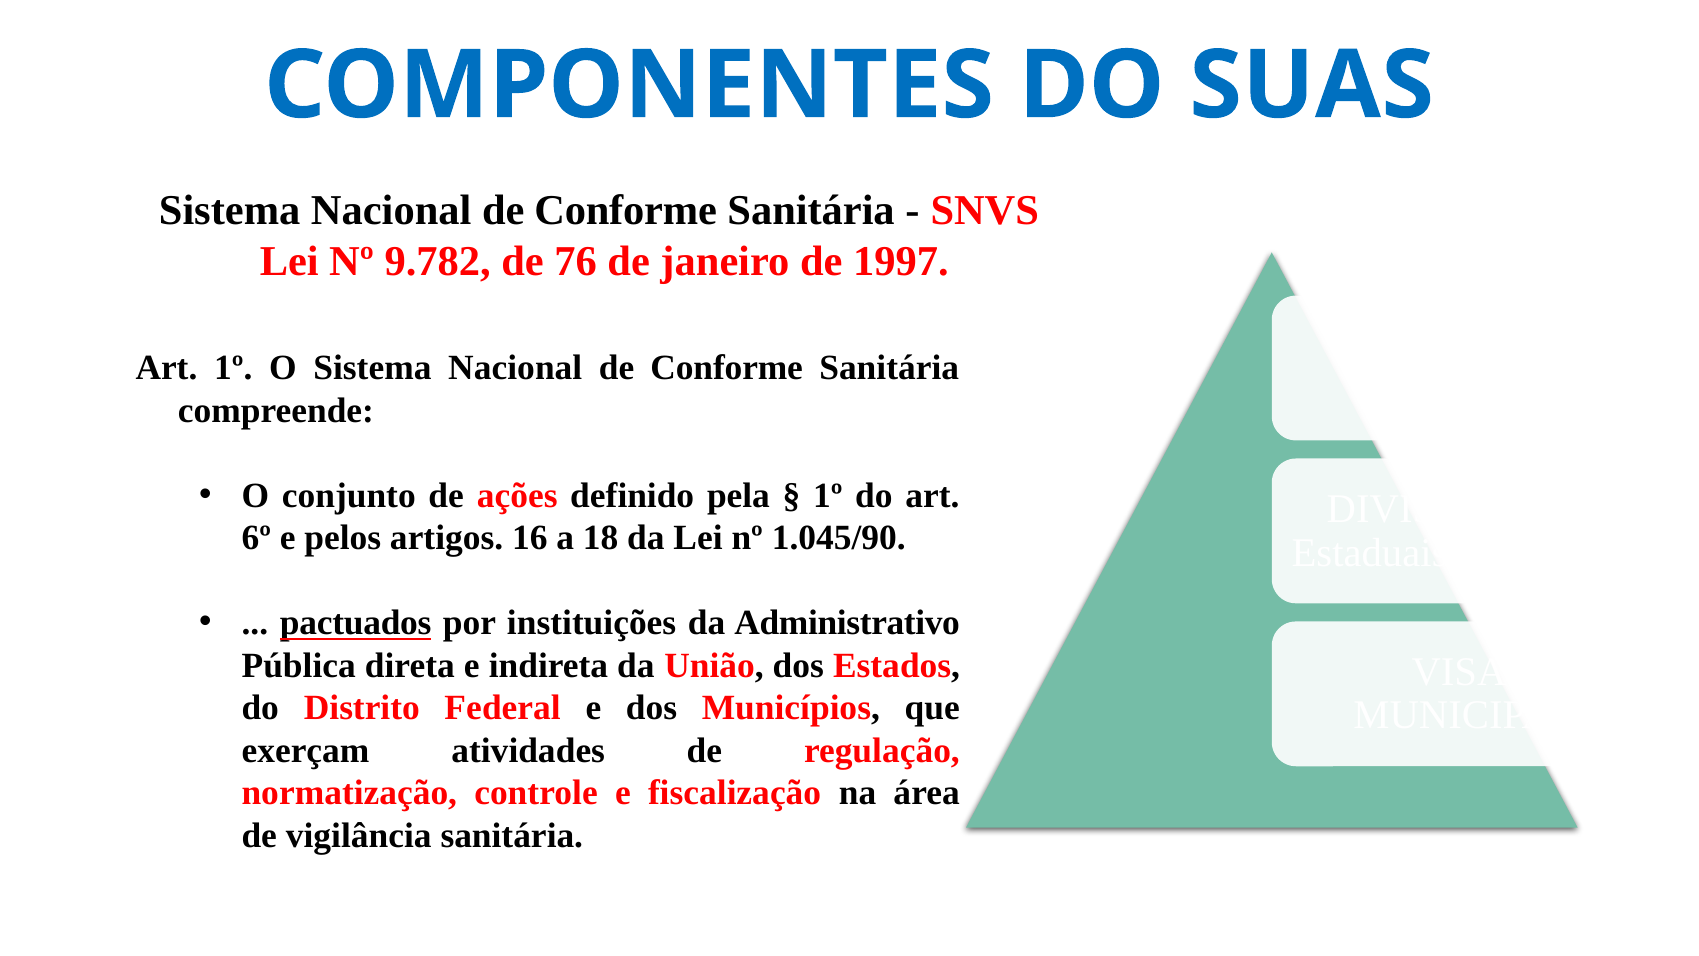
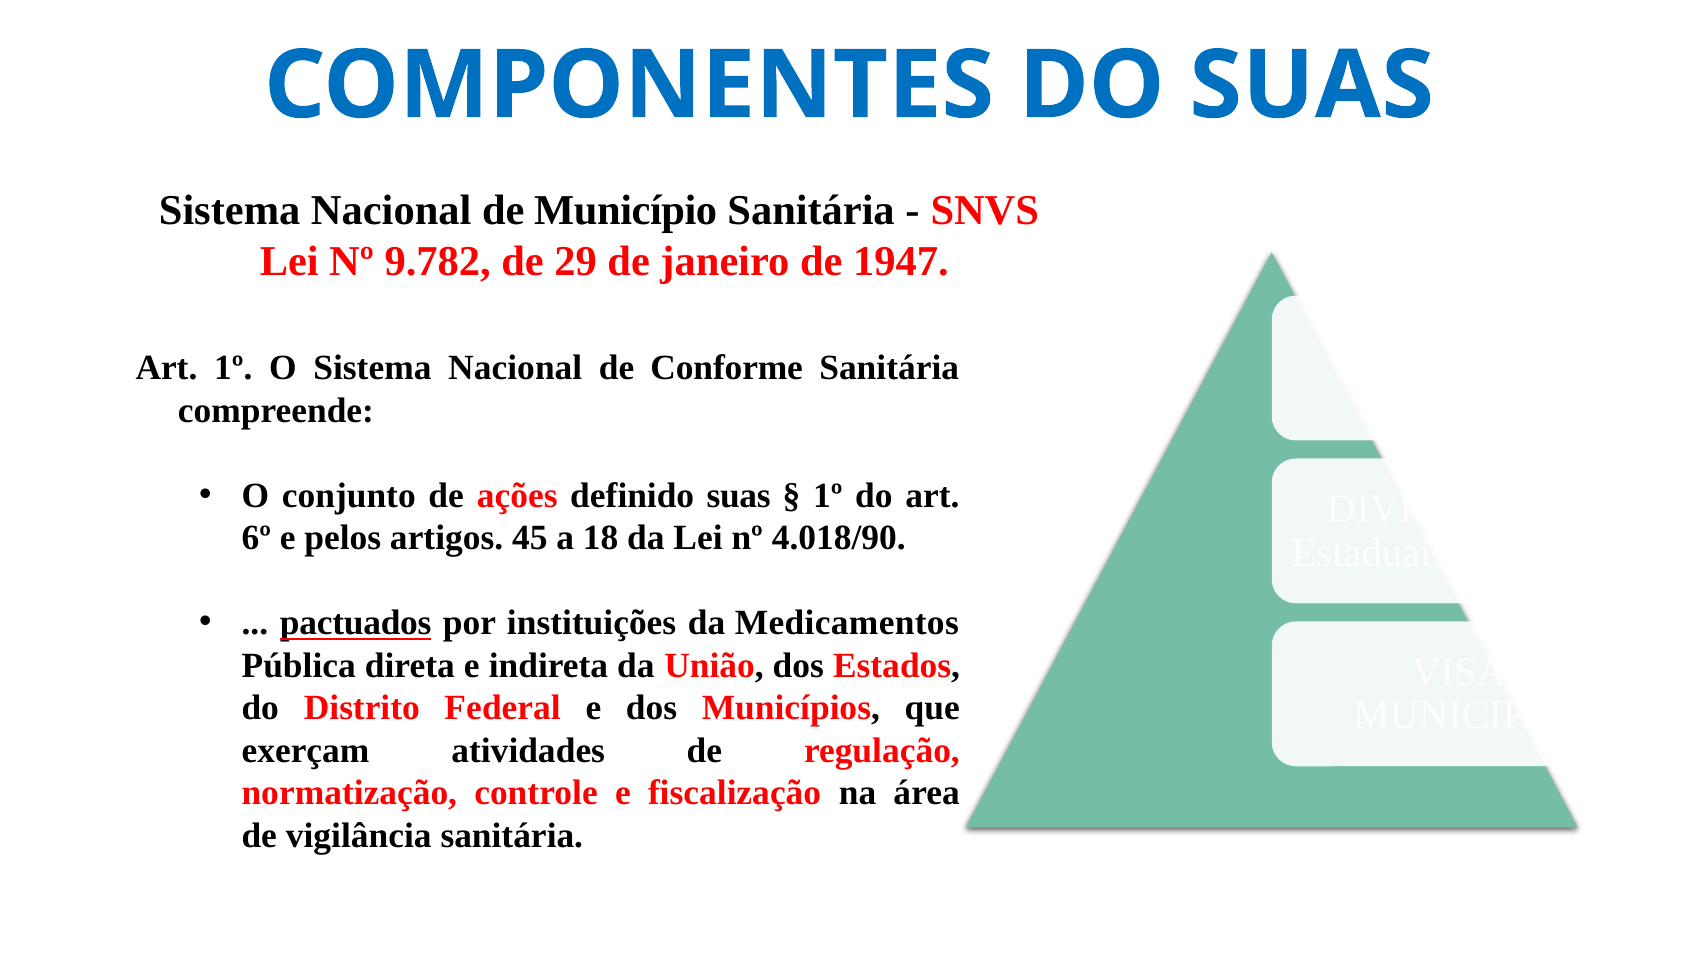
Conforme: Conforme -> Município (626, 211)
76: 76 -> 29 (576, 262)
1997: 1997 -> 1947 (901, 262)
definido pela: pela -> suas (739, 495)
16: 16 -> 45 (530, 538)
1.045/90: 1.045/90 -> 4.018/90 (839, 538)
Administrativo: Administrativo -> Medicamentos (847, 623)
